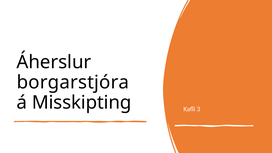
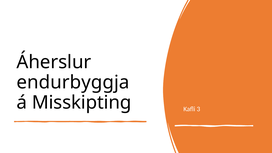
borgarstjóra: borgarstjóra -> endurbyggja (73, 82)
